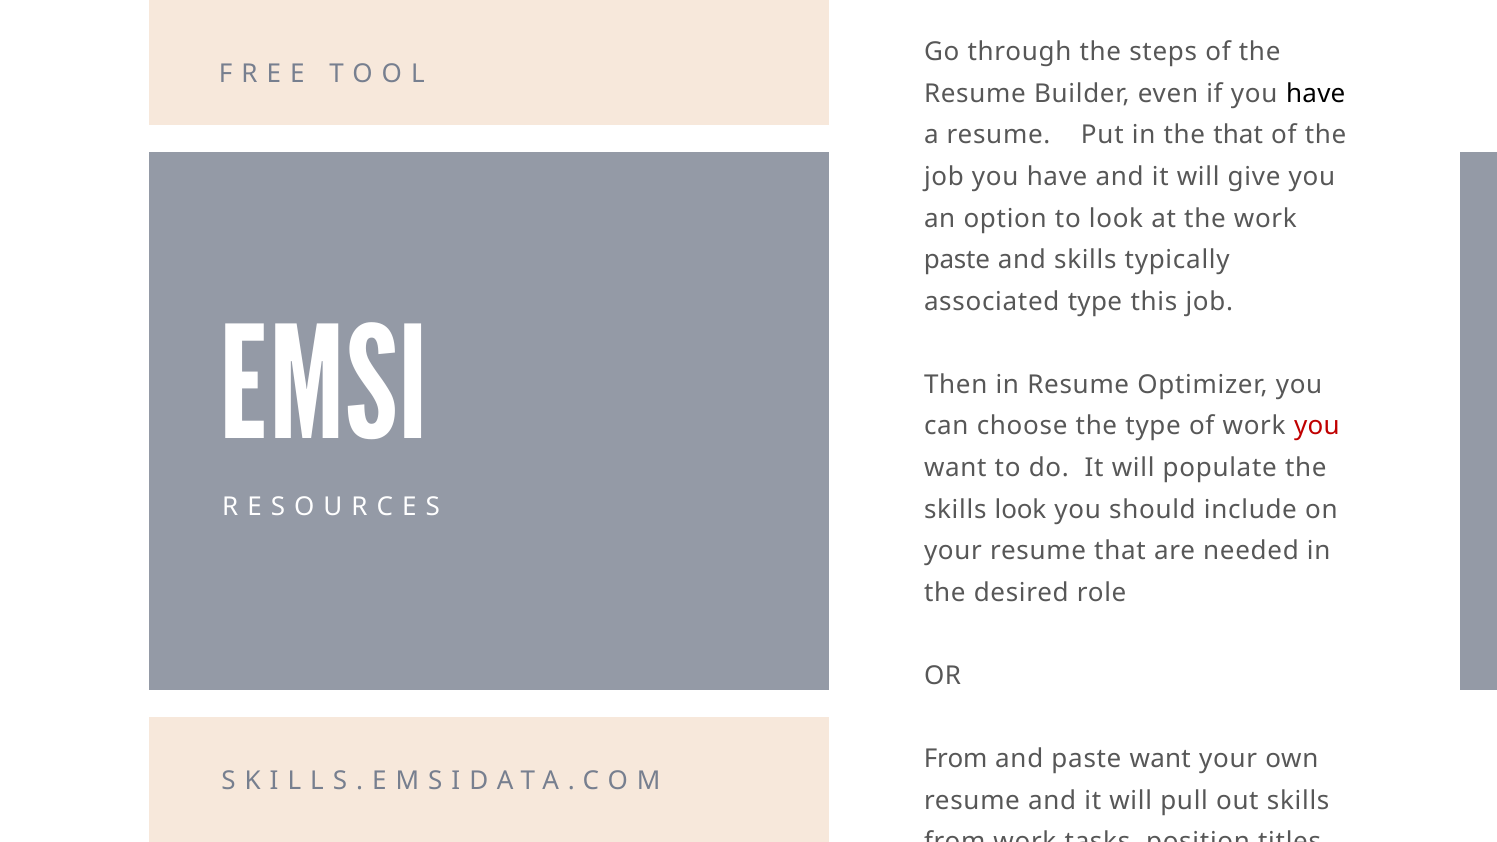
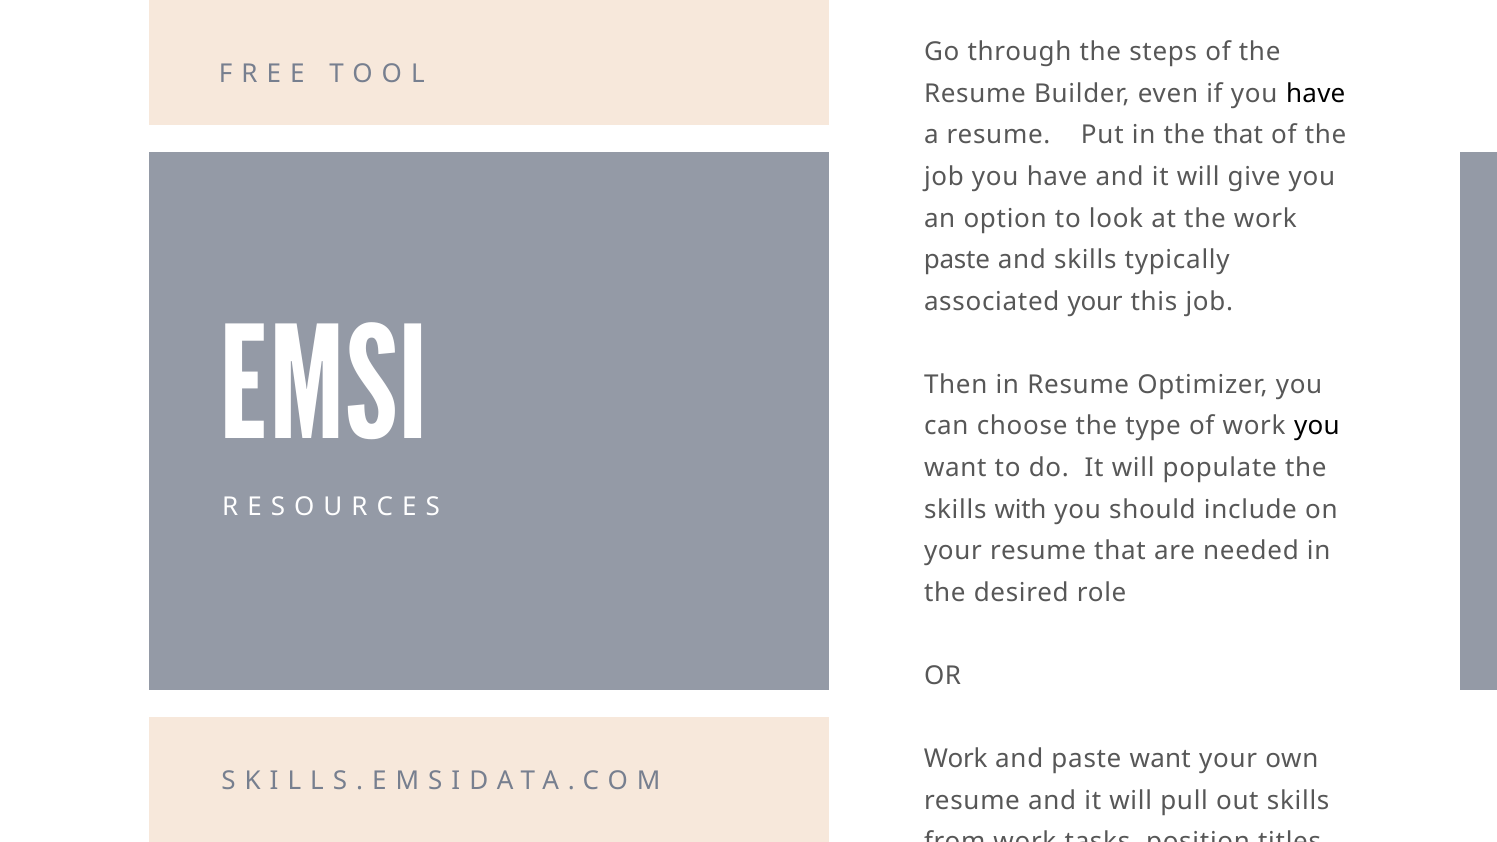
associated type: type -> your (1095, 302)
you colour: red -> black (1317, 426)
skills look: look -> with (1021, 510)
From: From -> Work (956, 759)
